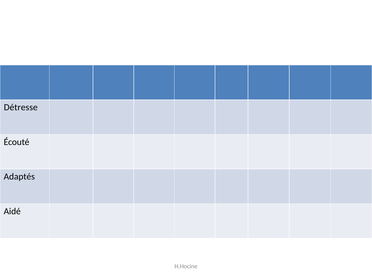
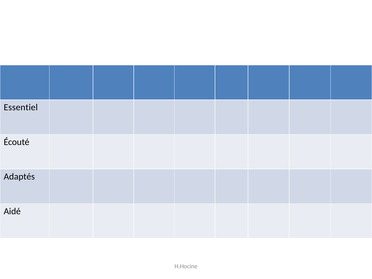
Détresse: Détresse -> Essentiel (21, 107)
